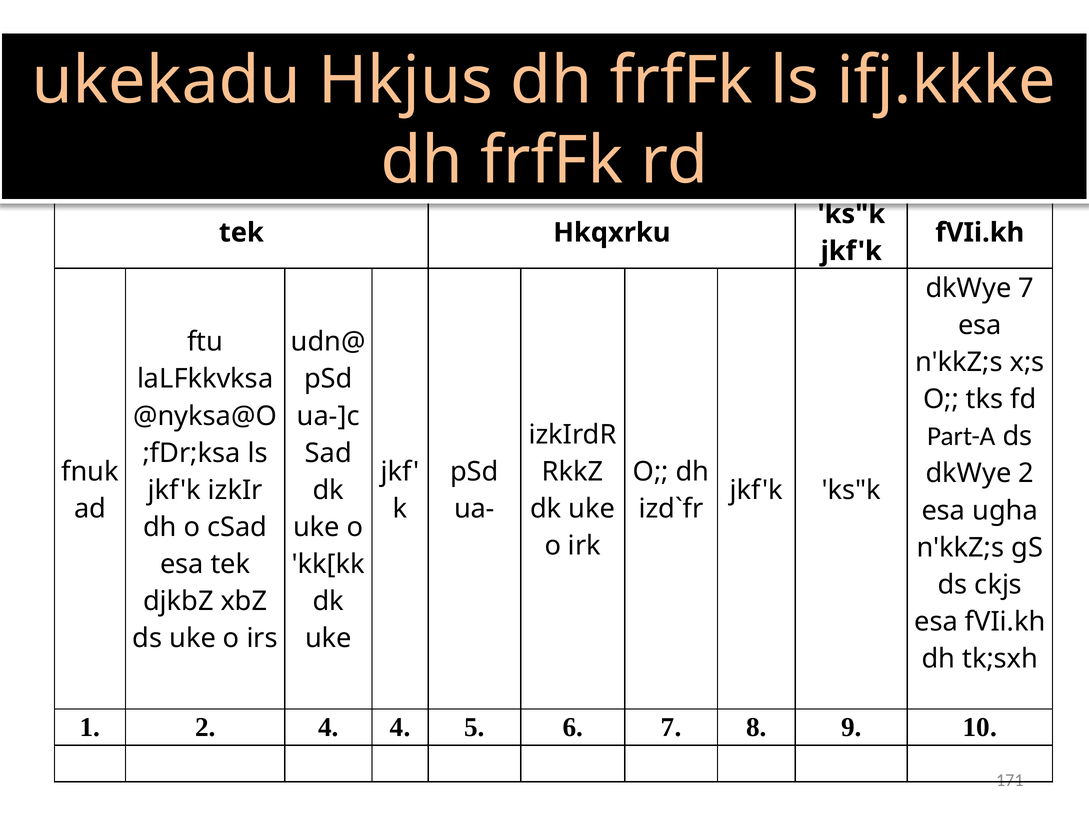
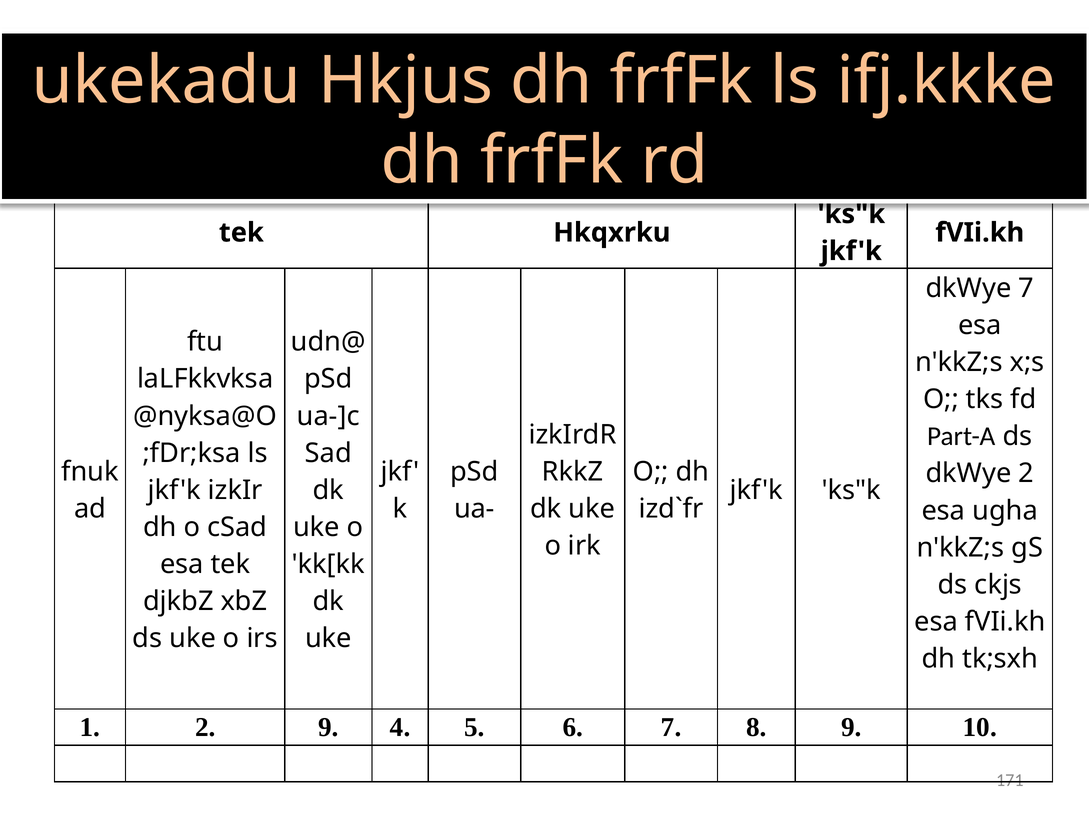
2 4: 4 -> 9 (328, 727)
